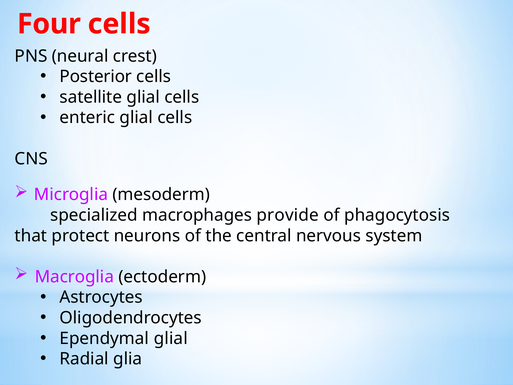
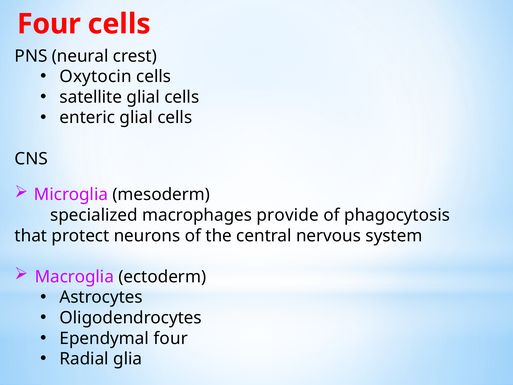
Posterior: Posterior -> Oxytocin (96, 77)
Ependymal glial: glial -> four (171, 338)
